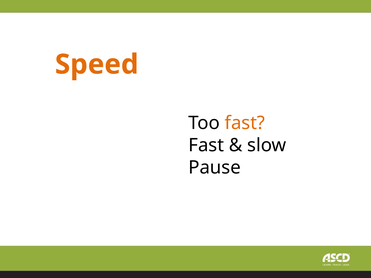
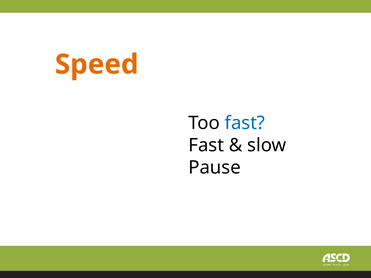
fast colour: orange -> blue (245, 123)
